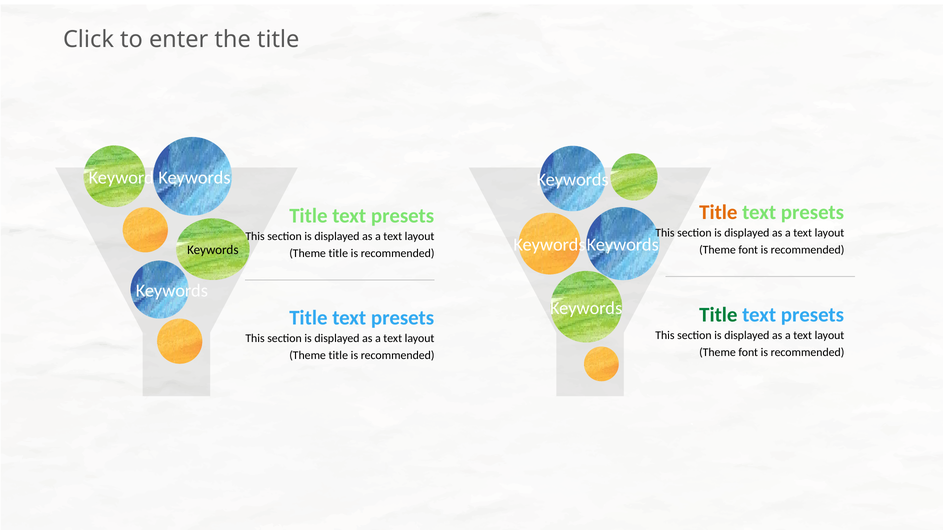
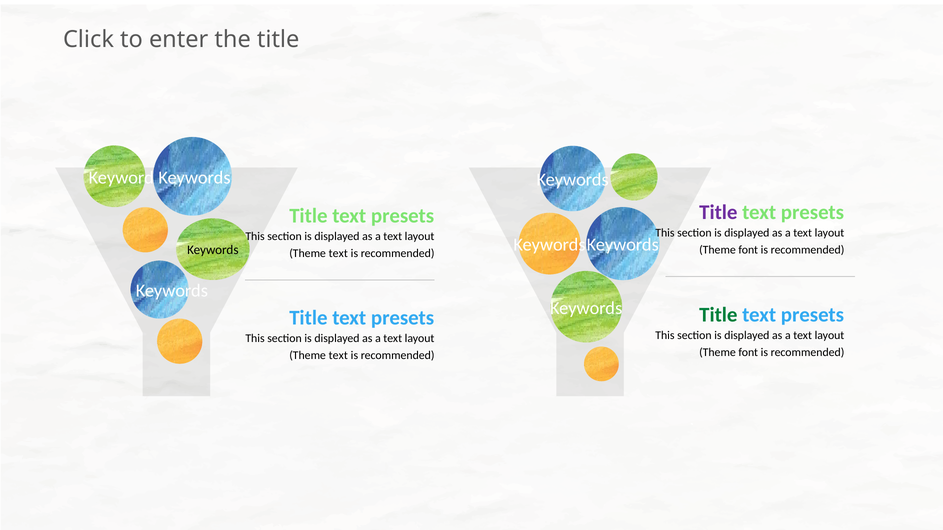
Title colour: orange -> purple (718, 213)
title: title -> text (338, 253)
title: title -> text (338, 356)
